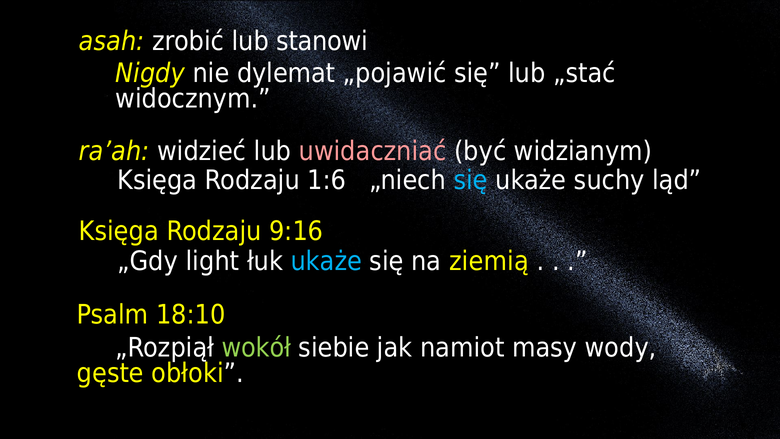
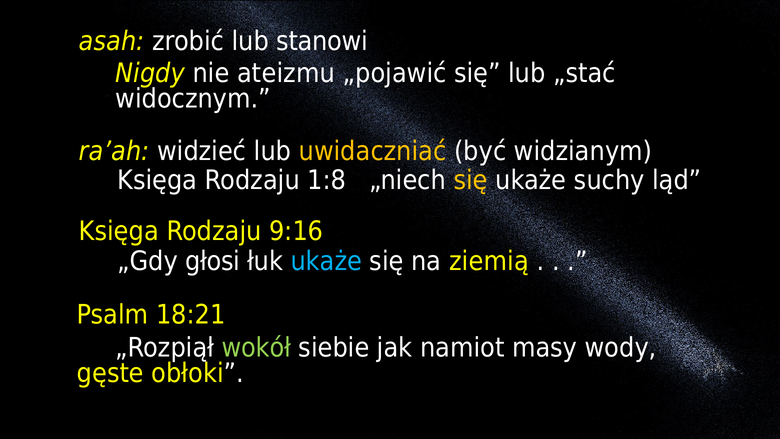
dylemat: dylemat -> ateizmu (286, 73)
uwidaczniać colour: pink -> yellow (373, 151)
1:6: 1:6 -> 1:8 (327, 180)
się colour: light blue -> yellow (471, 180)
light: light -> głosi (213, 261)
18:10: 18:10 -> 18:21 (191, 314)
